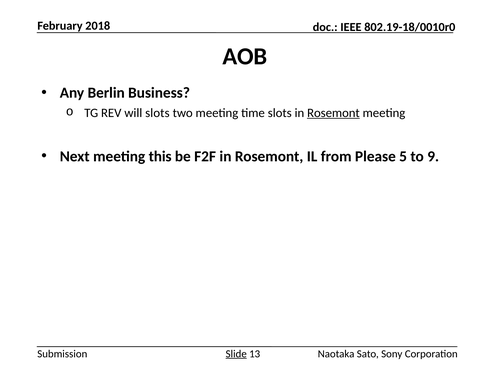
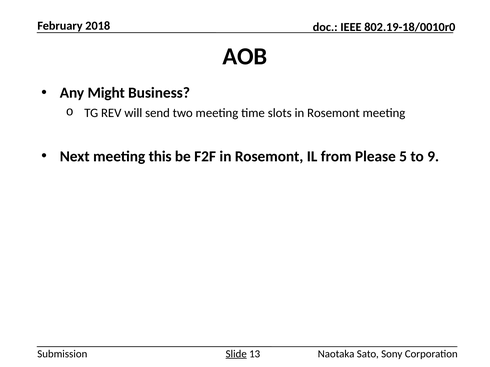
Berlin: Berlin -> Might (106, 93)
will slots: slots -> send (157, 113)
Rosemont underline: present -> none (333, 113)
